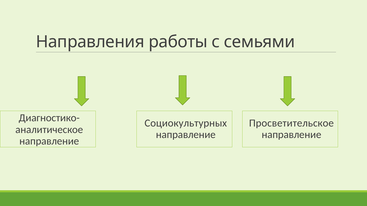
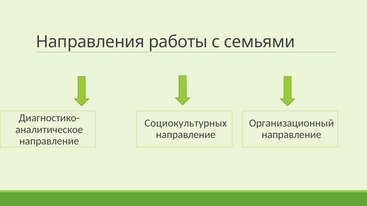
Просветительское: Просветительское -> Организационный (291, 123)
